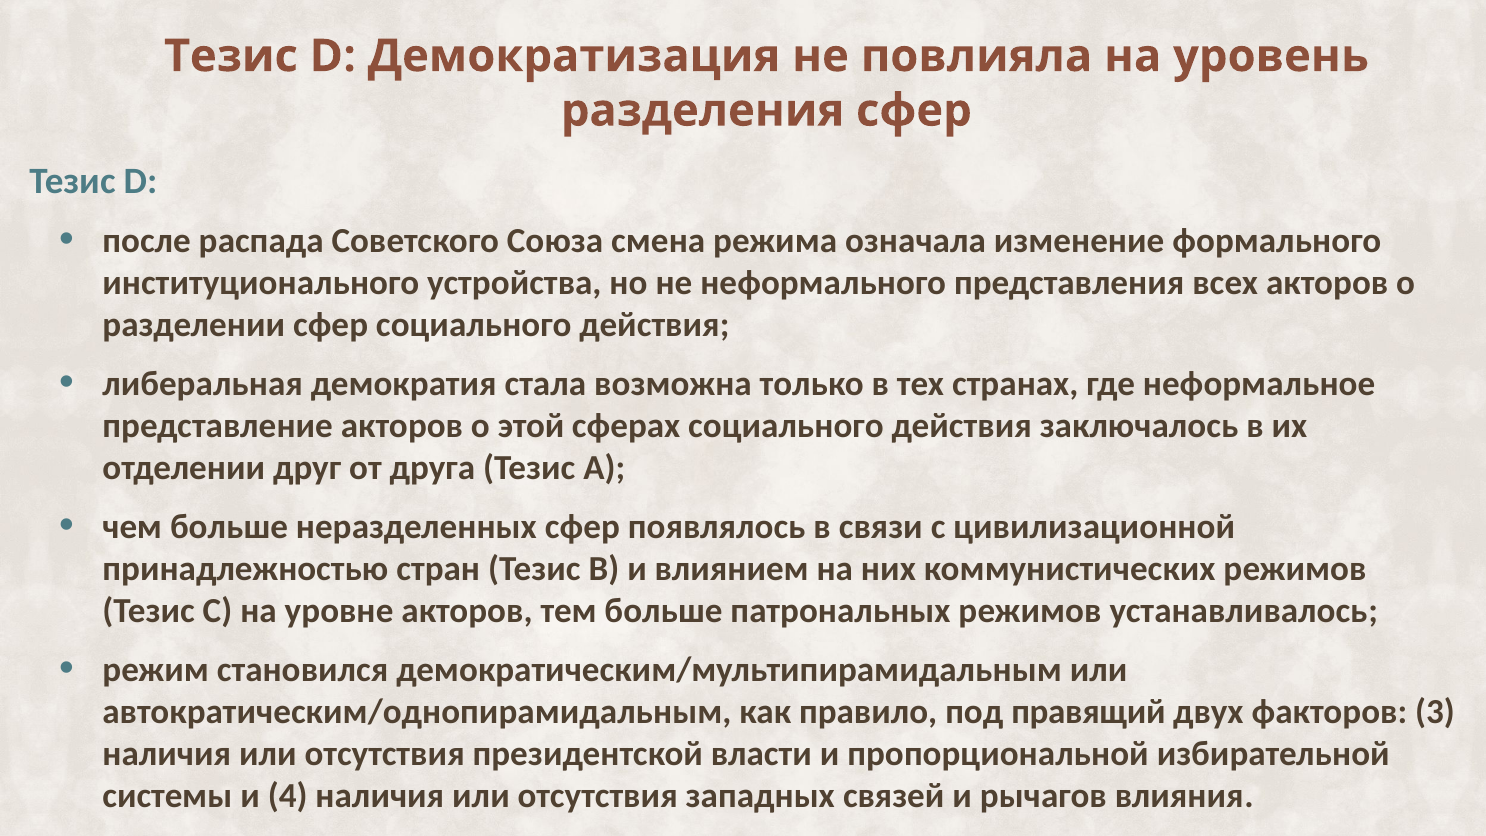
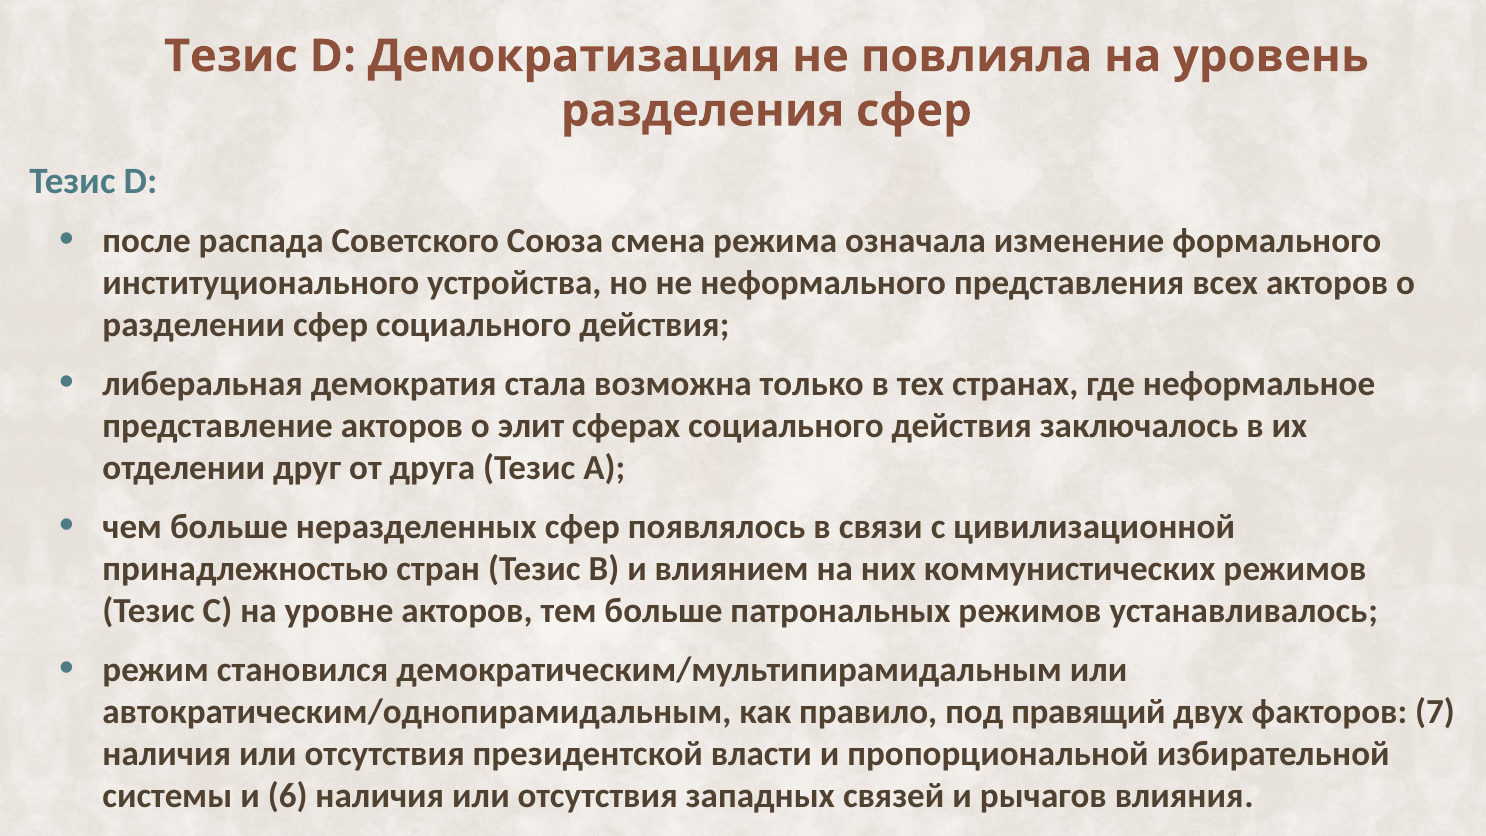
этой: этой -> элит (531, 426)
3: 3 -> 7 (1435, 712)
4: 4 -> 6 (288, 796)
